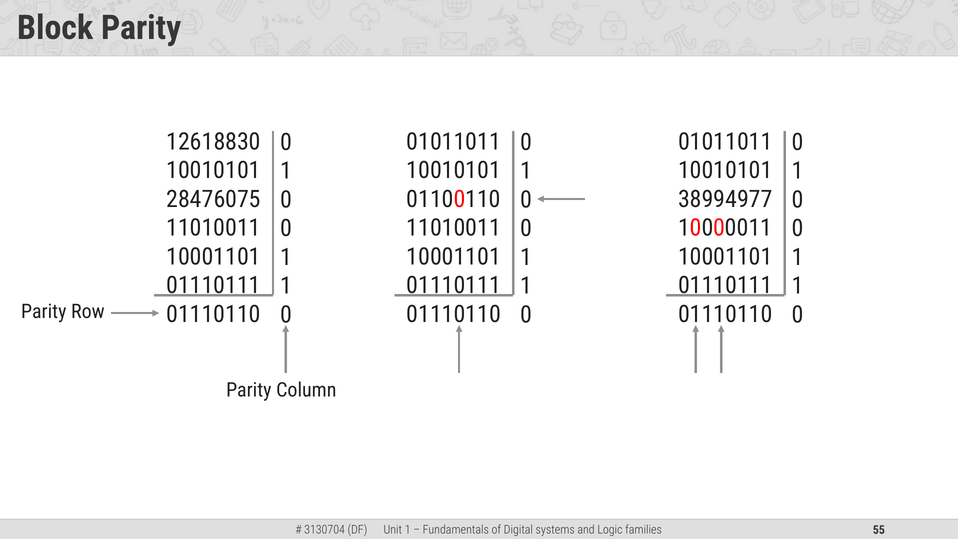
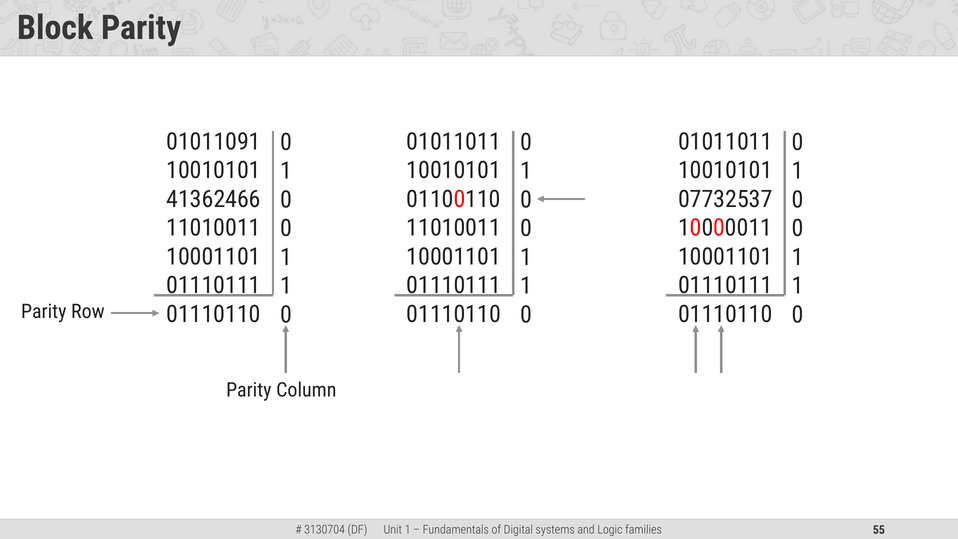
12618830: 12618830 -> 01011091 (214, 142)
28476075: 28476075 -> 41362466 (214, 199)
38994977: 38994977 -> 07732537 (725, 199)
